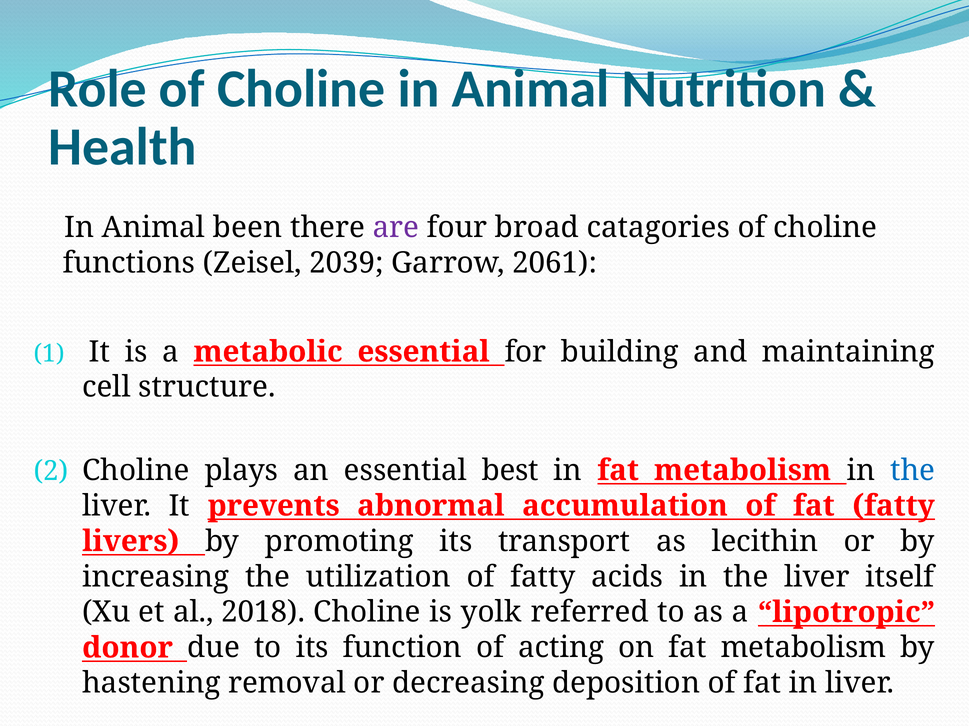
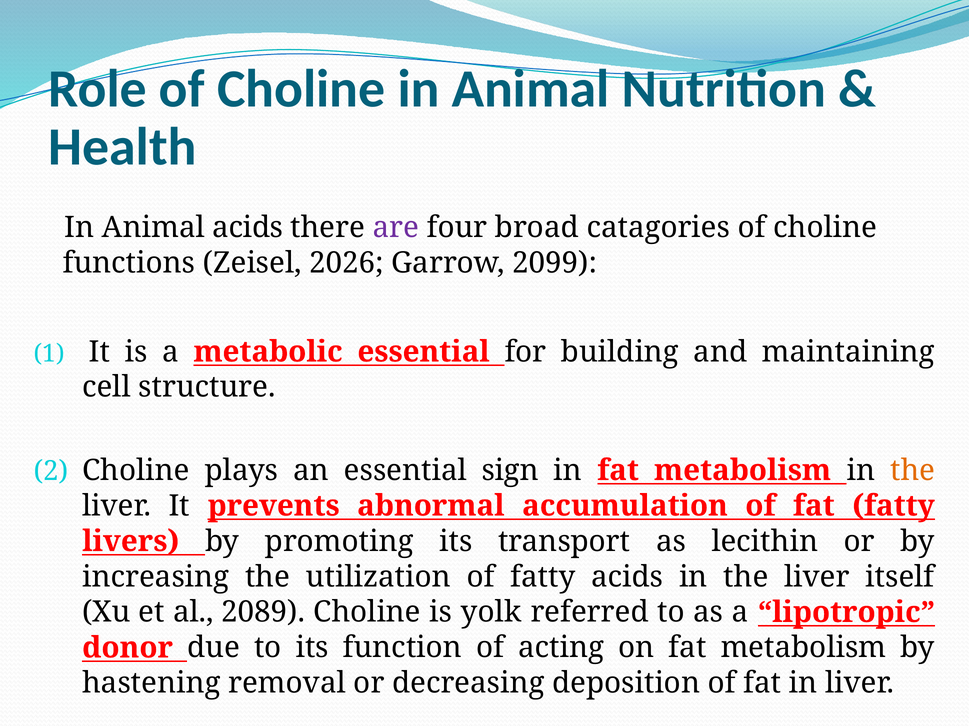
Animal been: been -> acids (248, 228)
2039: 2039 -> 2026 (347, 263)
2061: 2061 -> 2099 (555, 263)
best: best -> sign (510, 471)
the colour: blue -> orange (913, 471)
2018: 2018 -> 2089 (263, 613)
